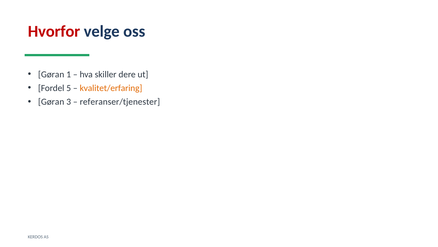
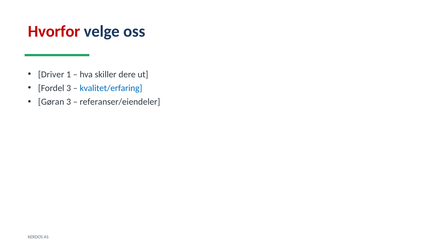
Gøran: Gøran -> Driver (51, 74)
Fordel 5: 5 -> 3 (69, 88)
kvalitet/erfaring colour: orange -> blue (111, 88)
referanser/tjenester: referanser/tjenester -> referanser/eiendeler (120, 102)
